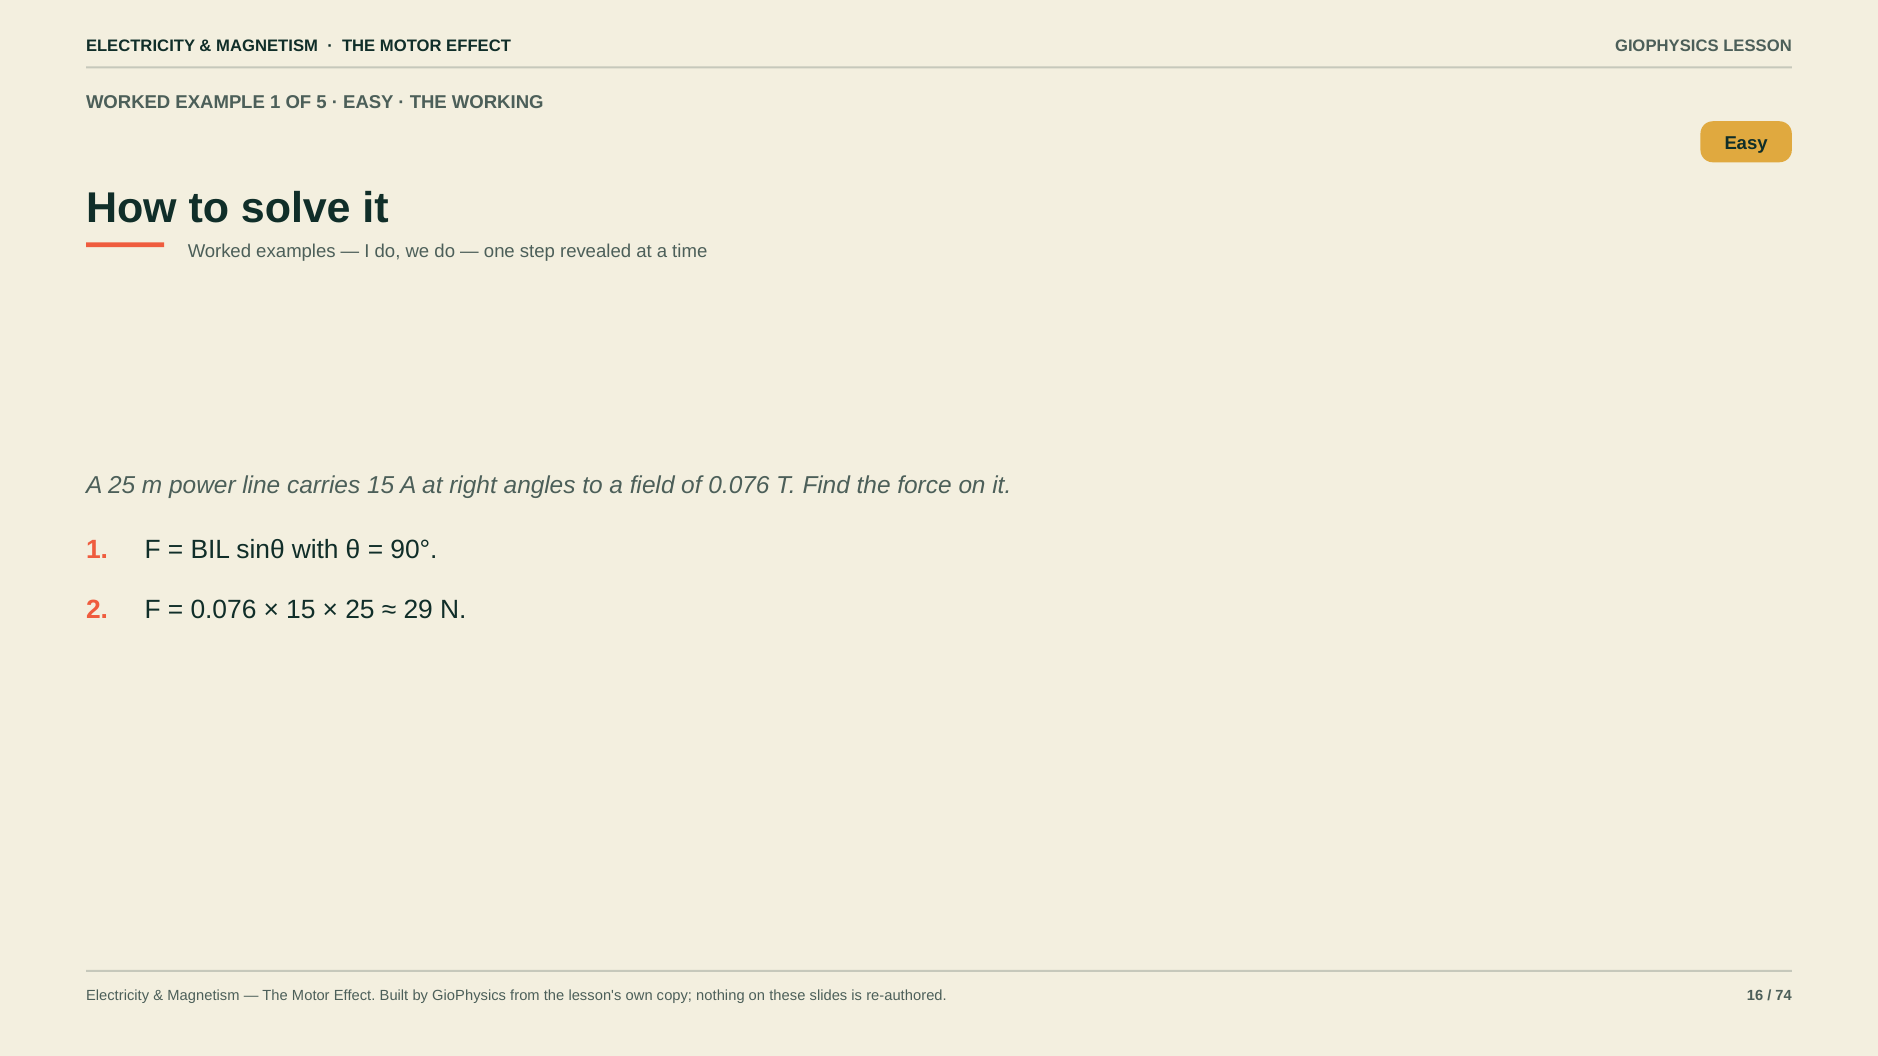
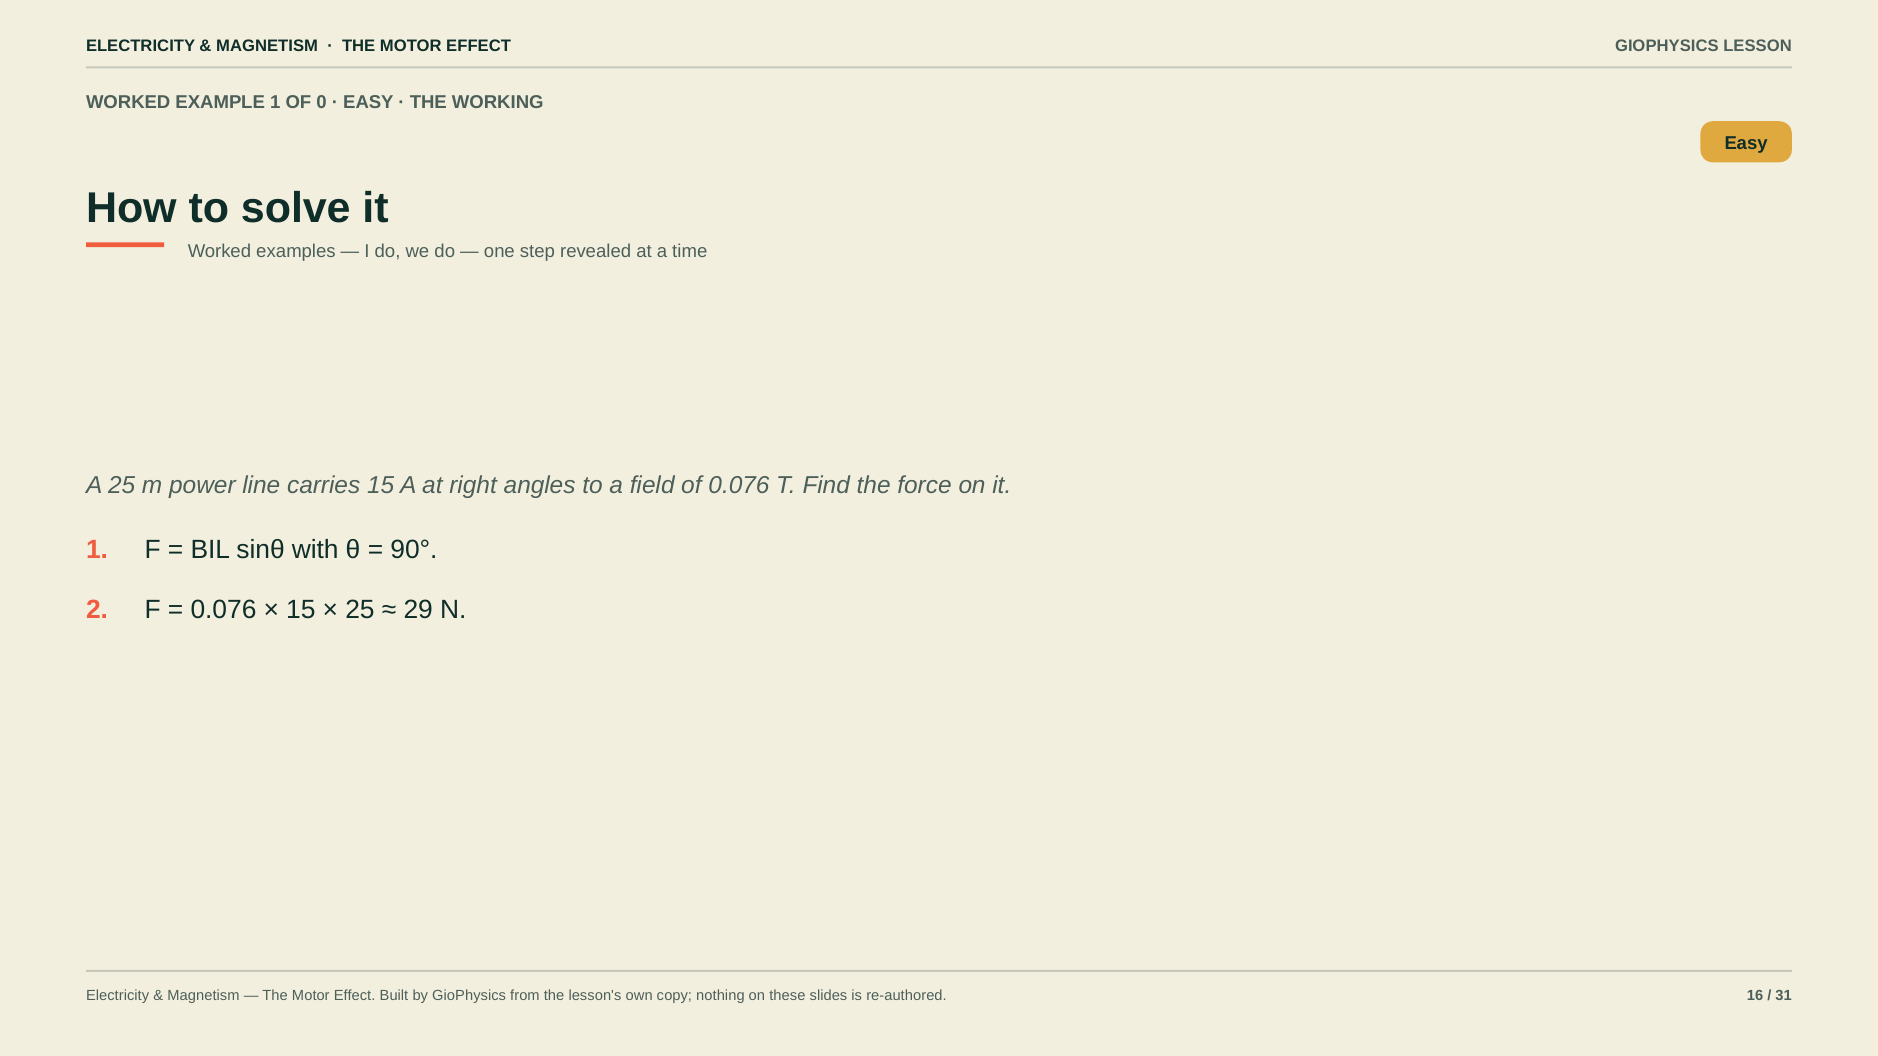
5: 5 -> 0 (322, 102)
74: 74 -> 31 (1784, 996)
